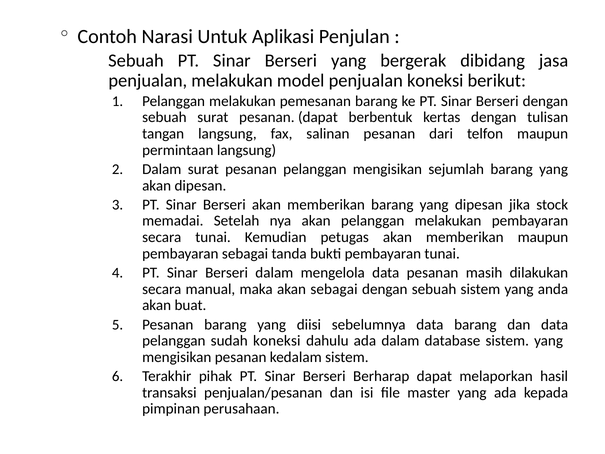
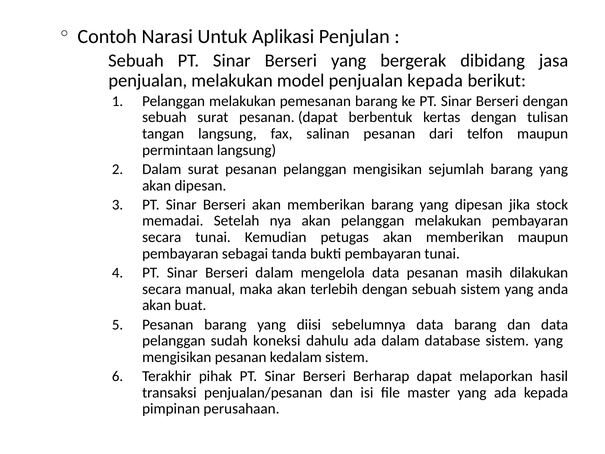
penjualan koneksi: koneksi -> kepada (435, 81)
akan sebagai: sebagai -> terlebih (334, 289)
